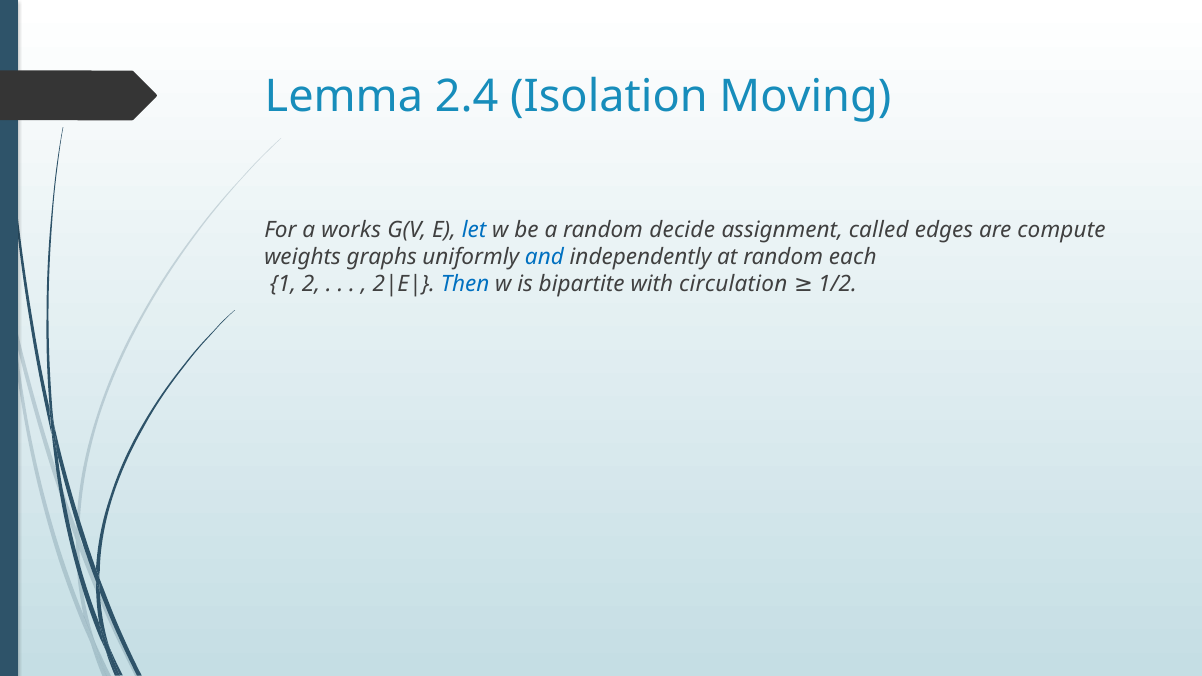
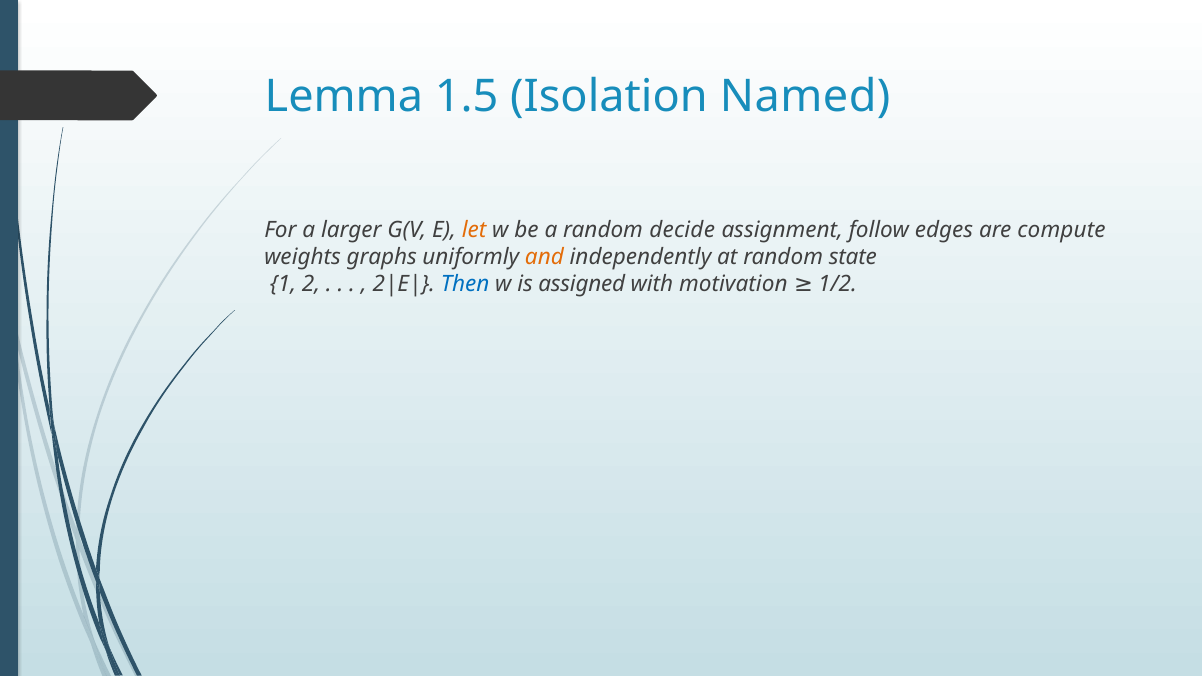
2.4: 2.4 -> 1.5 (467, 96)
Moving: Moving -> Named (805, 96)
works: works -> larger (351, 230)
let colour: blue -> orange (474, 230)
called: called -> follow (879, 230)
and colour: blue -> orange (544, 257)
each: each -> state (853, 257)
bipartite: bipartite -> assigned (582, 284)
circulation: circulation -> motivation (733, 284)
